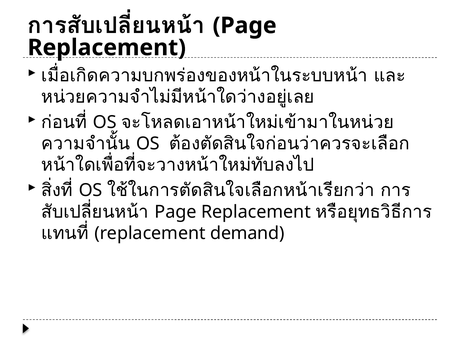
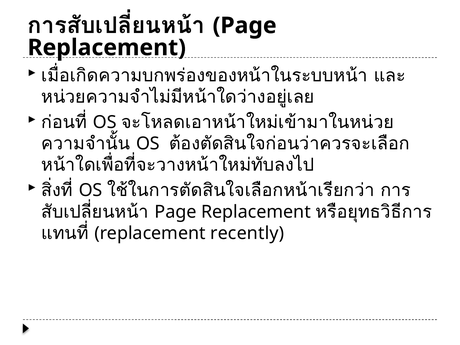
demand: demand -> recently (247, 233)
